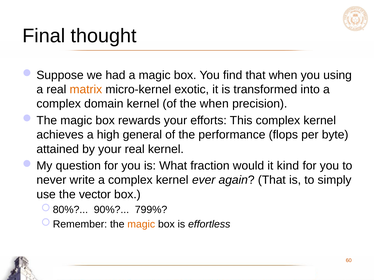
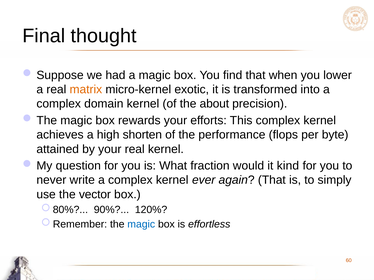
using: using -> lower (338, 75)
the when: when -> about (214, 104)
general: general -> shorten (142, 135)
799%: 799% -> 120% (151, 210)
magic colour: orange -> blue (141, 225)
